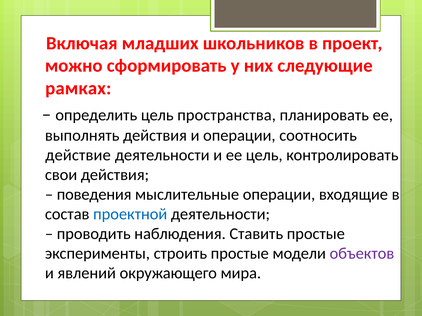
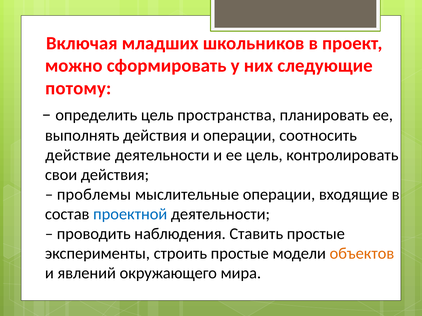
рамках: рамках -> потому (78, 88)
поведения: поведения -> проблемы (94, 195)
объектов colour: purple -> orange (362, 254)
